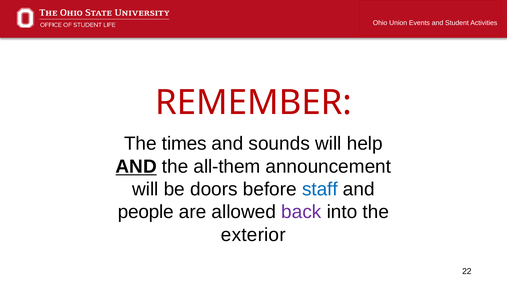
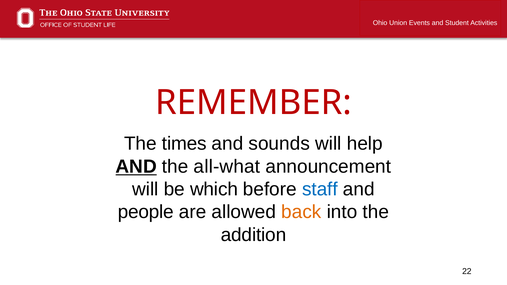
all-them: all-them -> all-what (227, 167)
doors: doors -> which (214, 189)
back colour: purple -> orange (301, 212)
exterior: exterior -> addition (254, 235)
